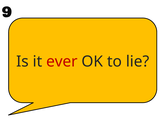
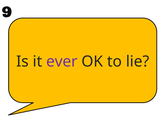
ever colour: red -> purple (62, 61)
